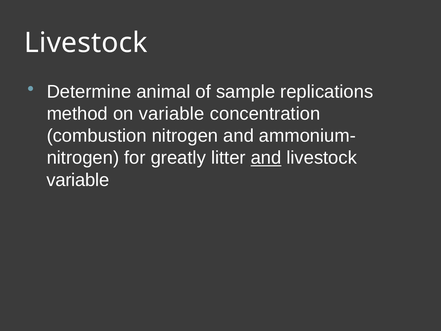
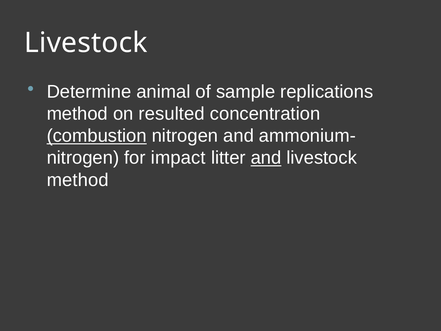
on variable: variable -> resulted (172, 114)
combustion underline: none -> present (97, 136)
greatly: greatly -> impact (178, 158)
variable: variable -> method (78, 180)
